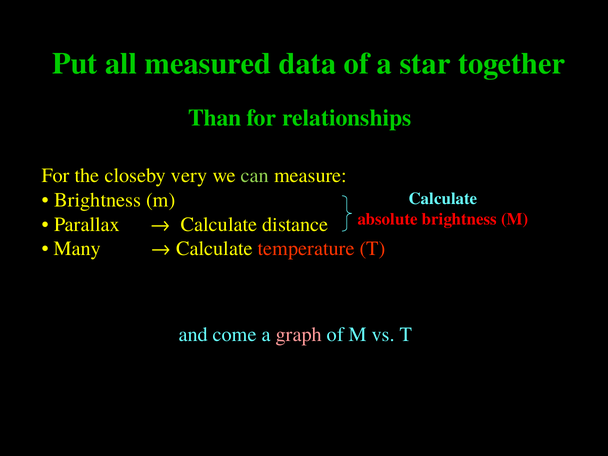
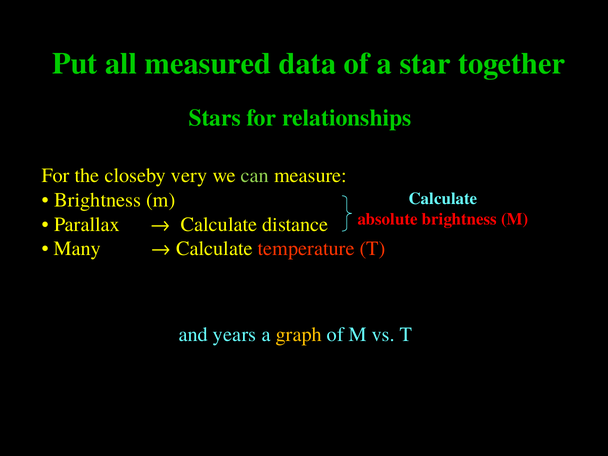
Than: Than -> Stars (215, 118)
come: come -> years (235, 335)
graph colour: pink -> yellow (299, 335)
